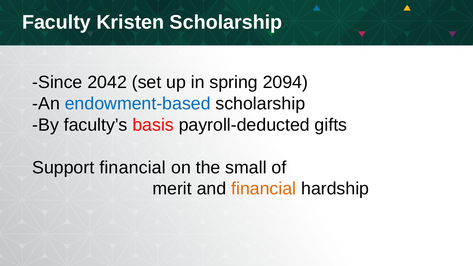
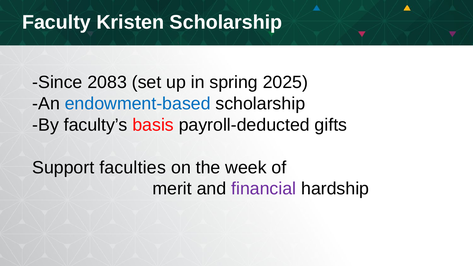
2042: 2042 -> 2083 (107, 82)
2094: 2094 -> 2025 (285, 82)
Support financial: financial -> faculties (133, 168)
small: small -> week (246, 168)
financial colour: orange -> purple (264, 189)
